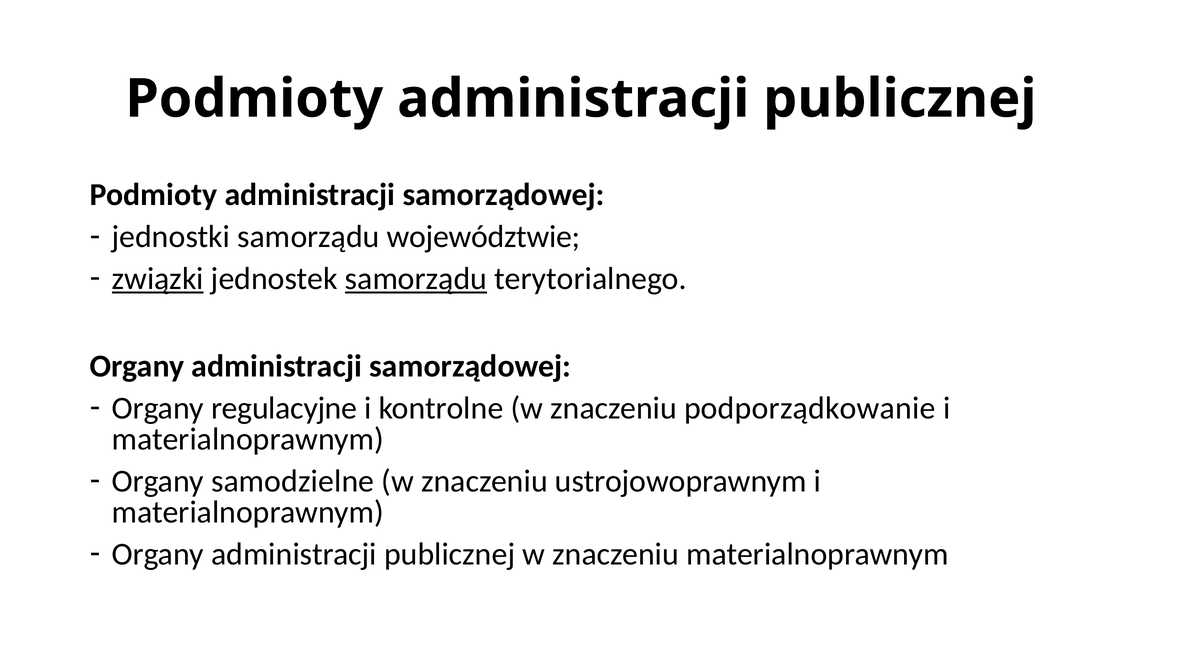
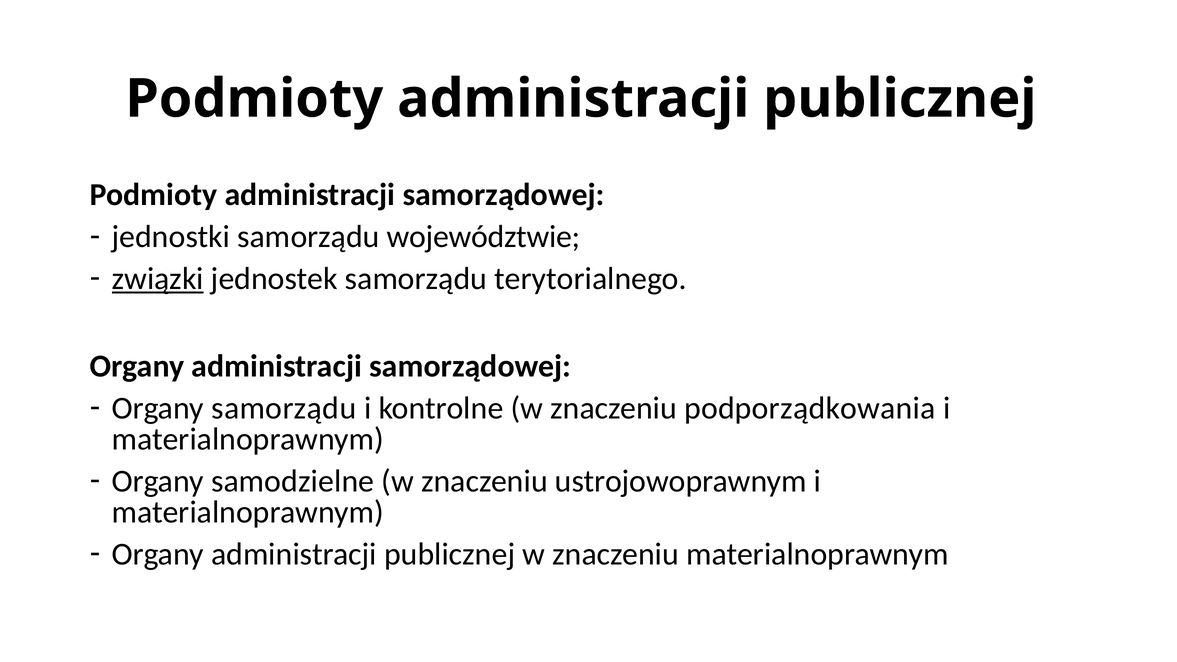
samorządu underline: present -> none (416, 279)
Organy regulacyjne: regulacyjne -> samorządu (284, 408)
podporządkowanie: podporządkowanie -> podporządkowania (810, 408)
